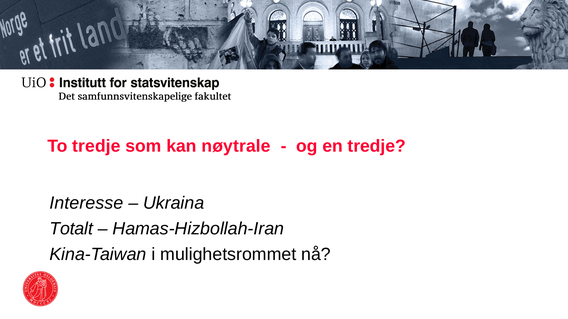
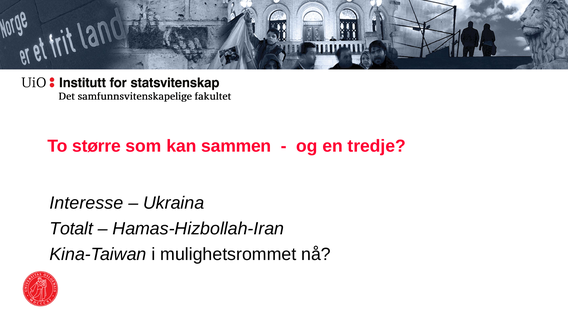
To tredje: tredje -> større (97, 146)
nøytrale: nøytrale -> sammen (236, 146)
